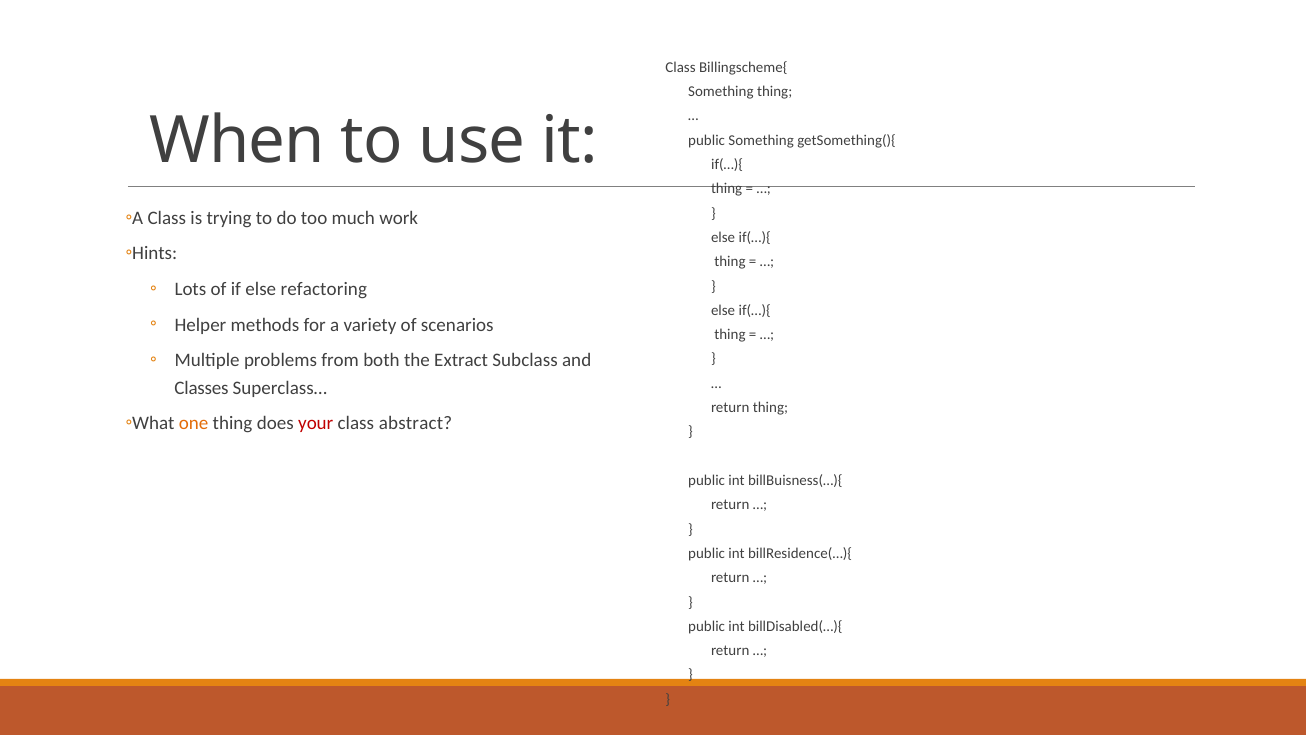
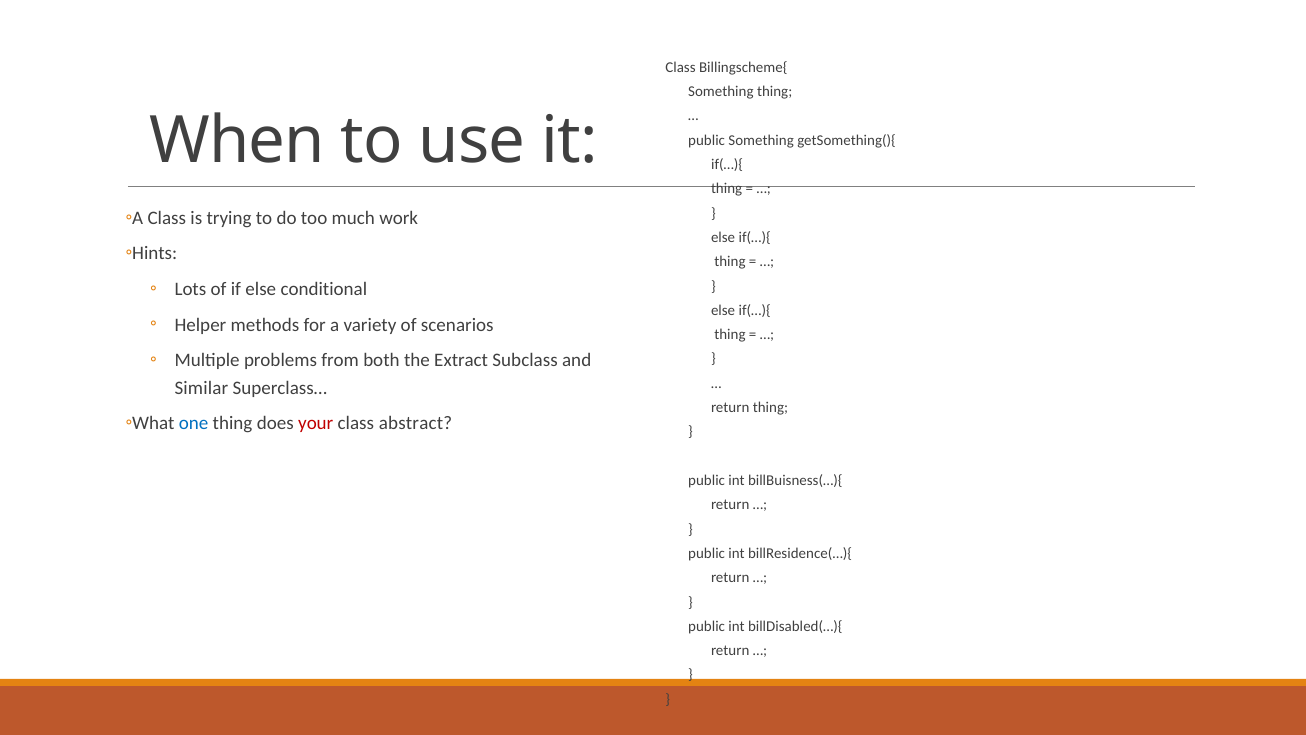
refactoring: refactoring -> conditional (324, 289)
Classes: Classes -> Similar (201, 388)
one colour: orange -> blue (194, 423)
